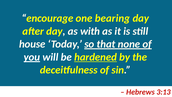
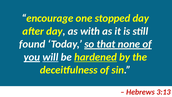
bearing: bearing -> stopped (112, 18)
house: house -> found (32, 44)
will underline: none -> present (50, 57)
